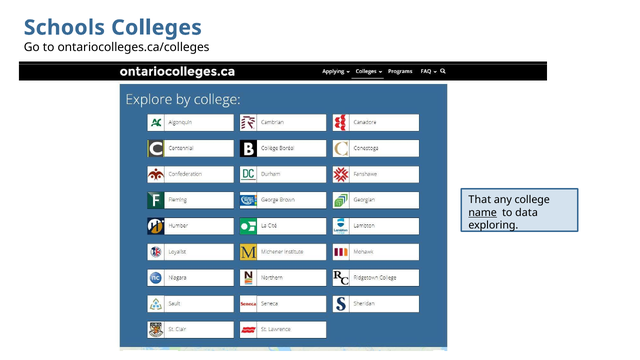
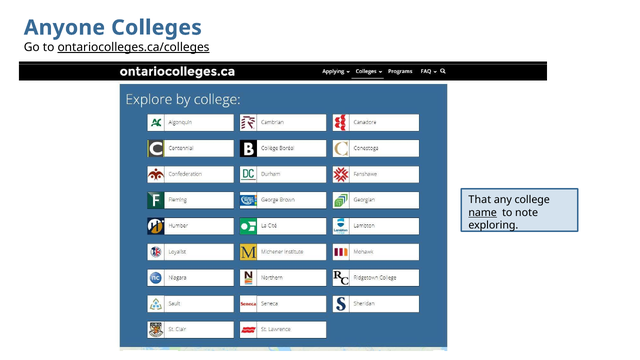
Schools: Schools -> Anyone (64, 28)
ontariocolleges.ca/colleges underline: none -> present (133, 47)
data: data -> note (527, 213)
